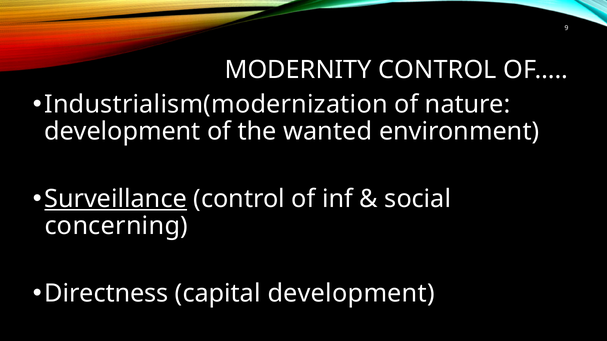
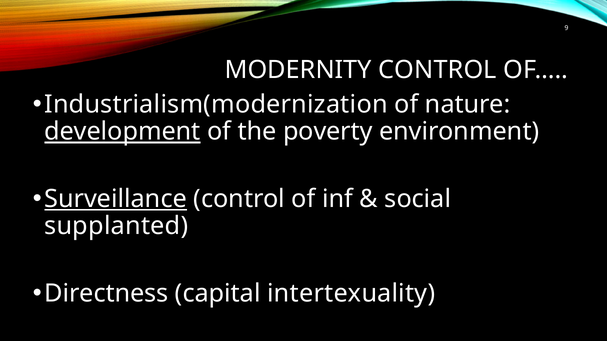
development underline: none -> present (122, 132)
wanted: wanted -> poverty (328, 132)
concerning: concerning -> supplanted (116, 226)
capital development: development -> intertexuality (351, 294)
